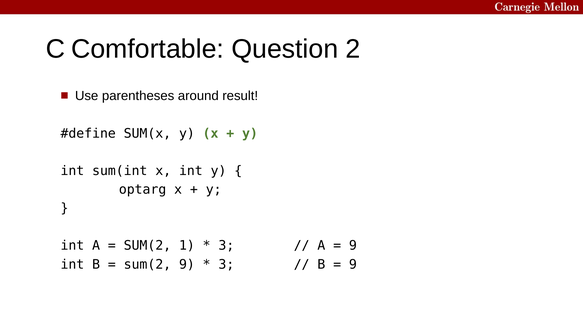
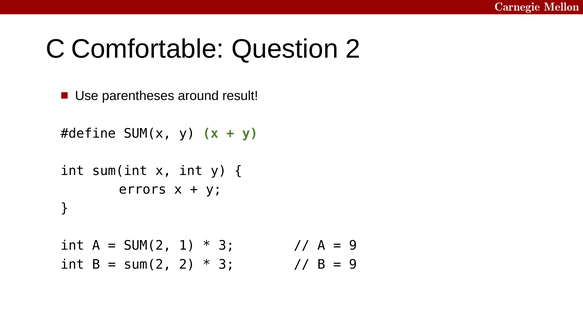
optarg: optarg -> errors (143, 190)
sum(2 9: 9 -> 2 (187, 264)
